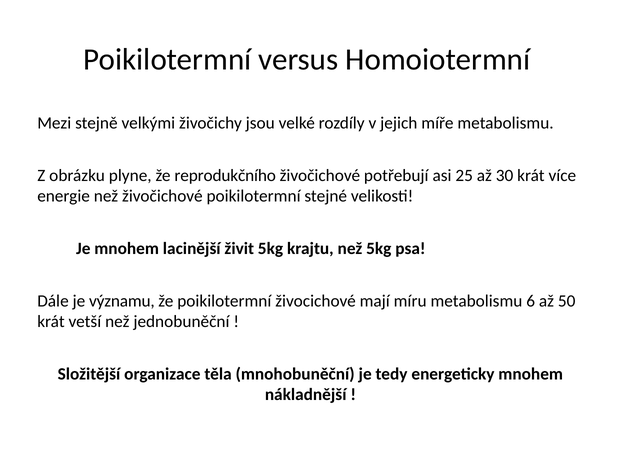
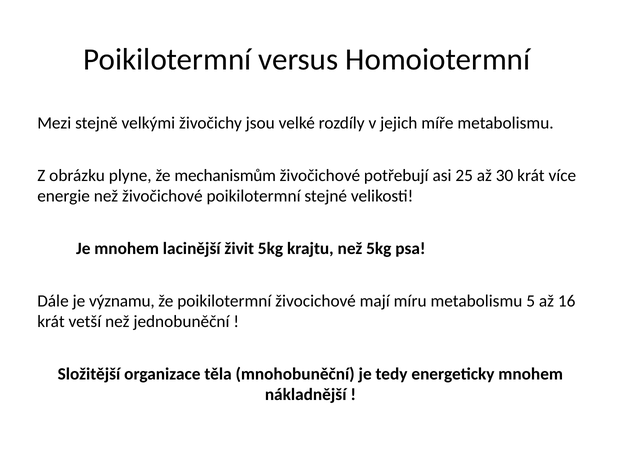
reprodukčního: reprodukčního -> mechanismům (225, 176)
6: 6 -> 5 (531, 301)
50: 50 -> 16 (567, 301)
